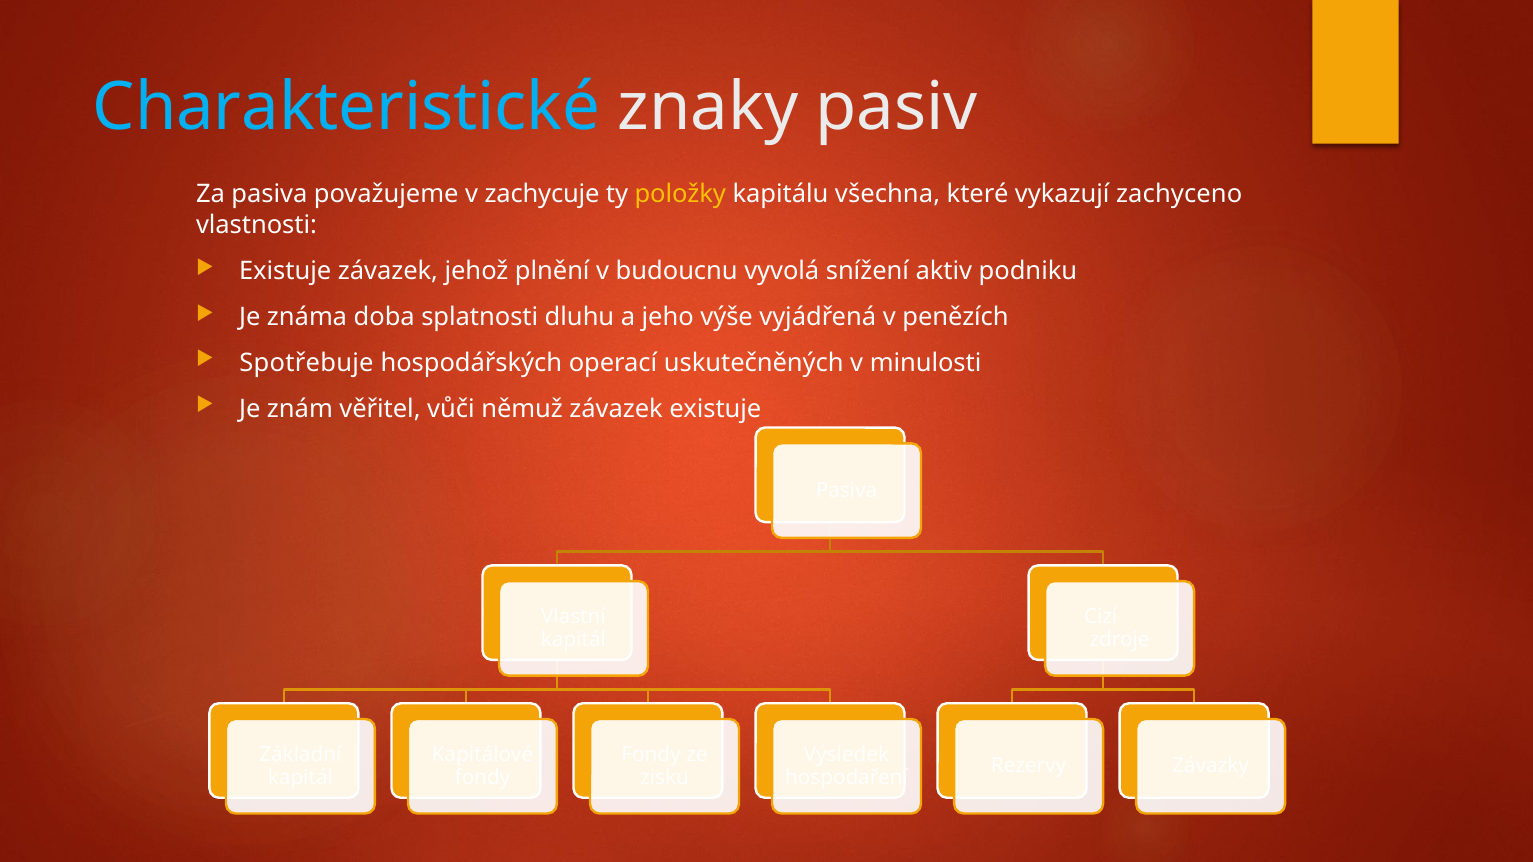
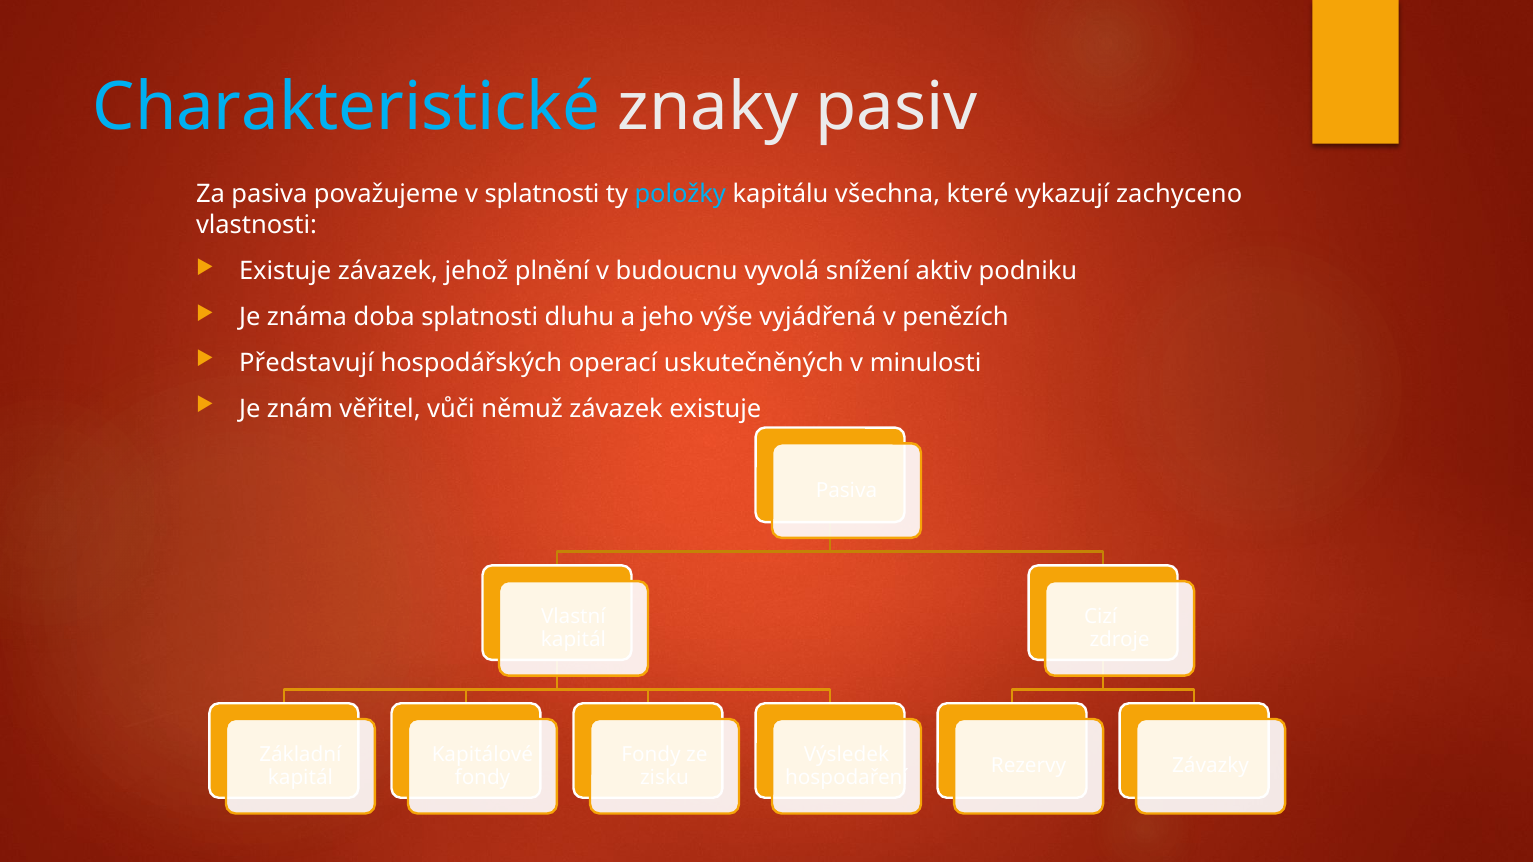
v zachycuje: zachycuje -> splatnosti (542, 194)
položky colour: yellow -> light blue (680, 194)
Spotřebuje: Spotřebuje -> Představují (307, 363)
